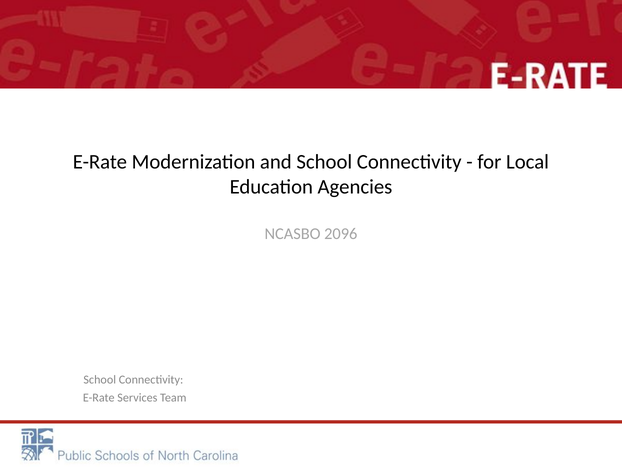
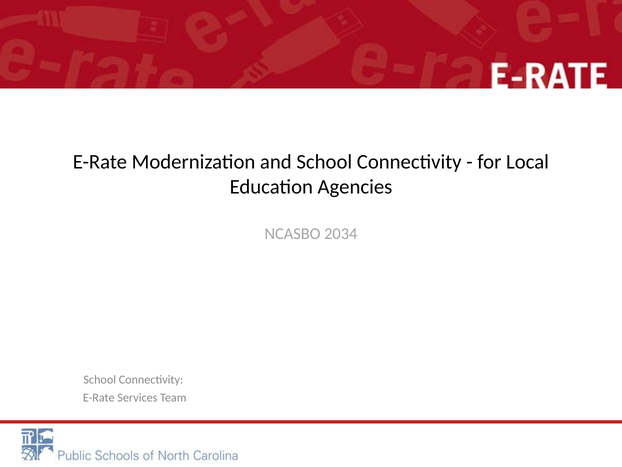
2096: 2096 -> 2034 (341, 234)
